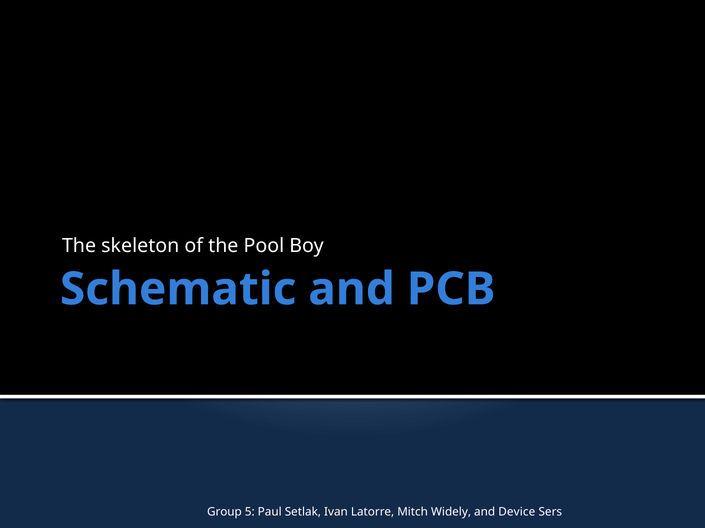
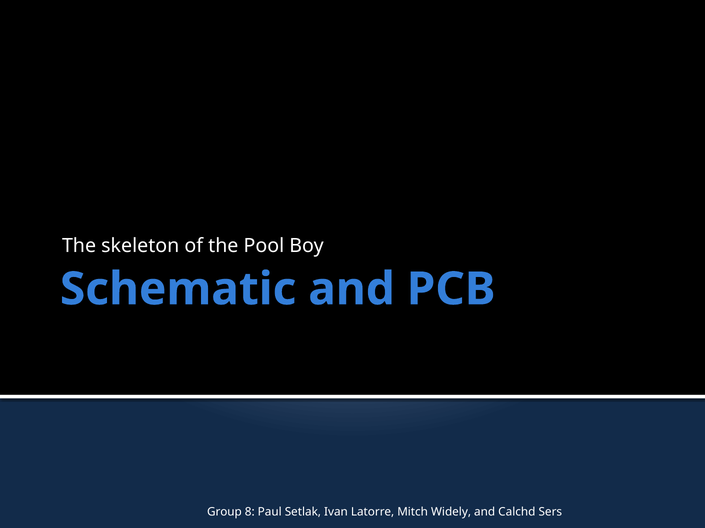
5: 5 -> 8 (250, 512)
Device: Device -> Calchd (517, 512)
